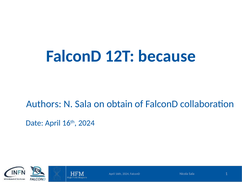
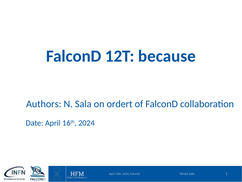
obtain: obtain -> ordert (120, 104)
